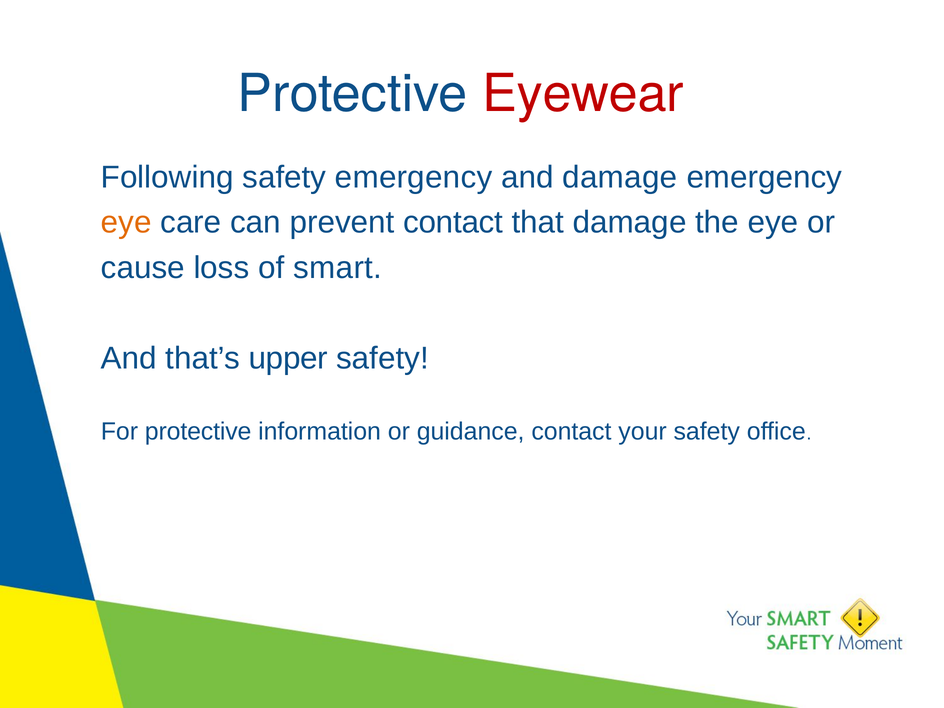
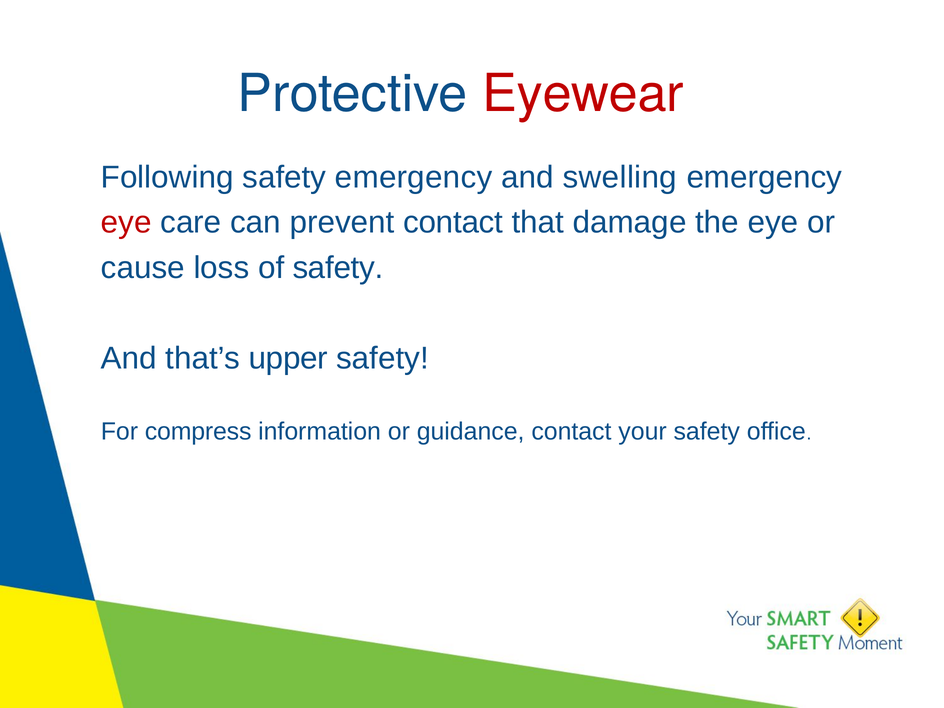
and damage: damage -> swelling (620, 177)
eye colour: orange -> red (126, 223)
of smart: smart -> safety (338, 268)
For protective: protective -> compress (198, 432)
